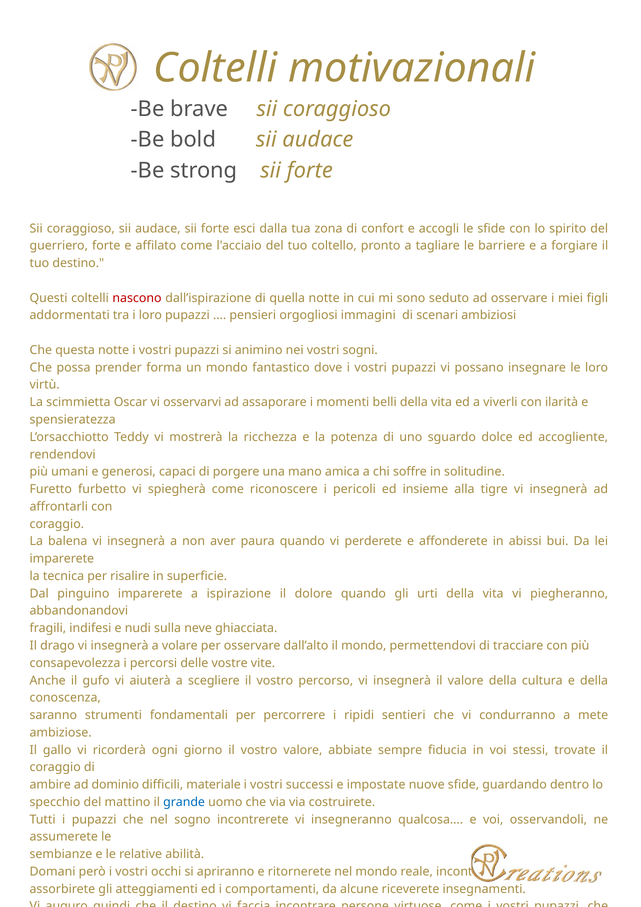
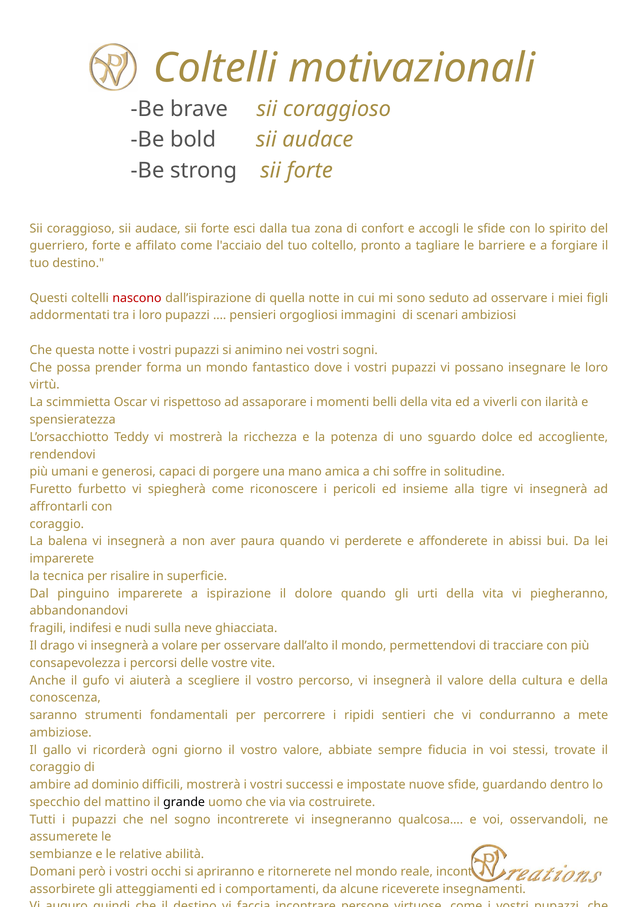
vi osservarvi: osservarvi -> rispettoso (192, 402)
difficili materiale: materiale -> mostrerà (213, 784)
grande colour: blue -> black (184, 802)
